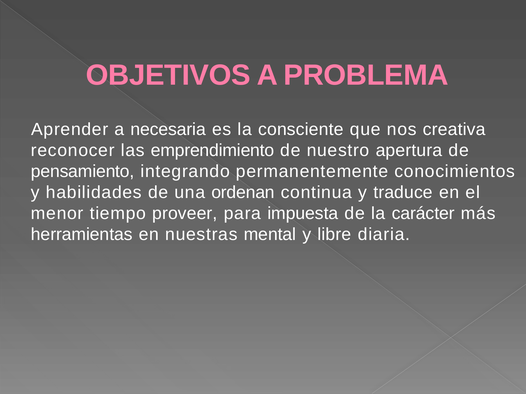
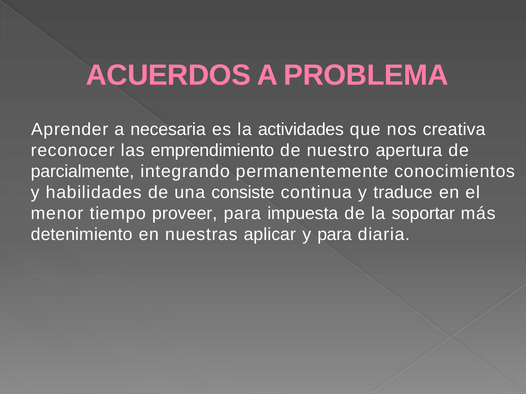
OBJETIVOS: OBJETIVOS -> ACUERDOS (168, 75)
consciente: consciente -> actividades (301, 129)
pensamiento: pensamiento -> parcialmente (83, 171)
ordenan: ordenan -> consiste (243, 193)
carácter: carácter -> soportar (423, 214)
herramientas: herramientas -> detenimiento (82, 235)
mental: mental -> aplicar (270, 235)
y libre: libre -> para (335, 235)
